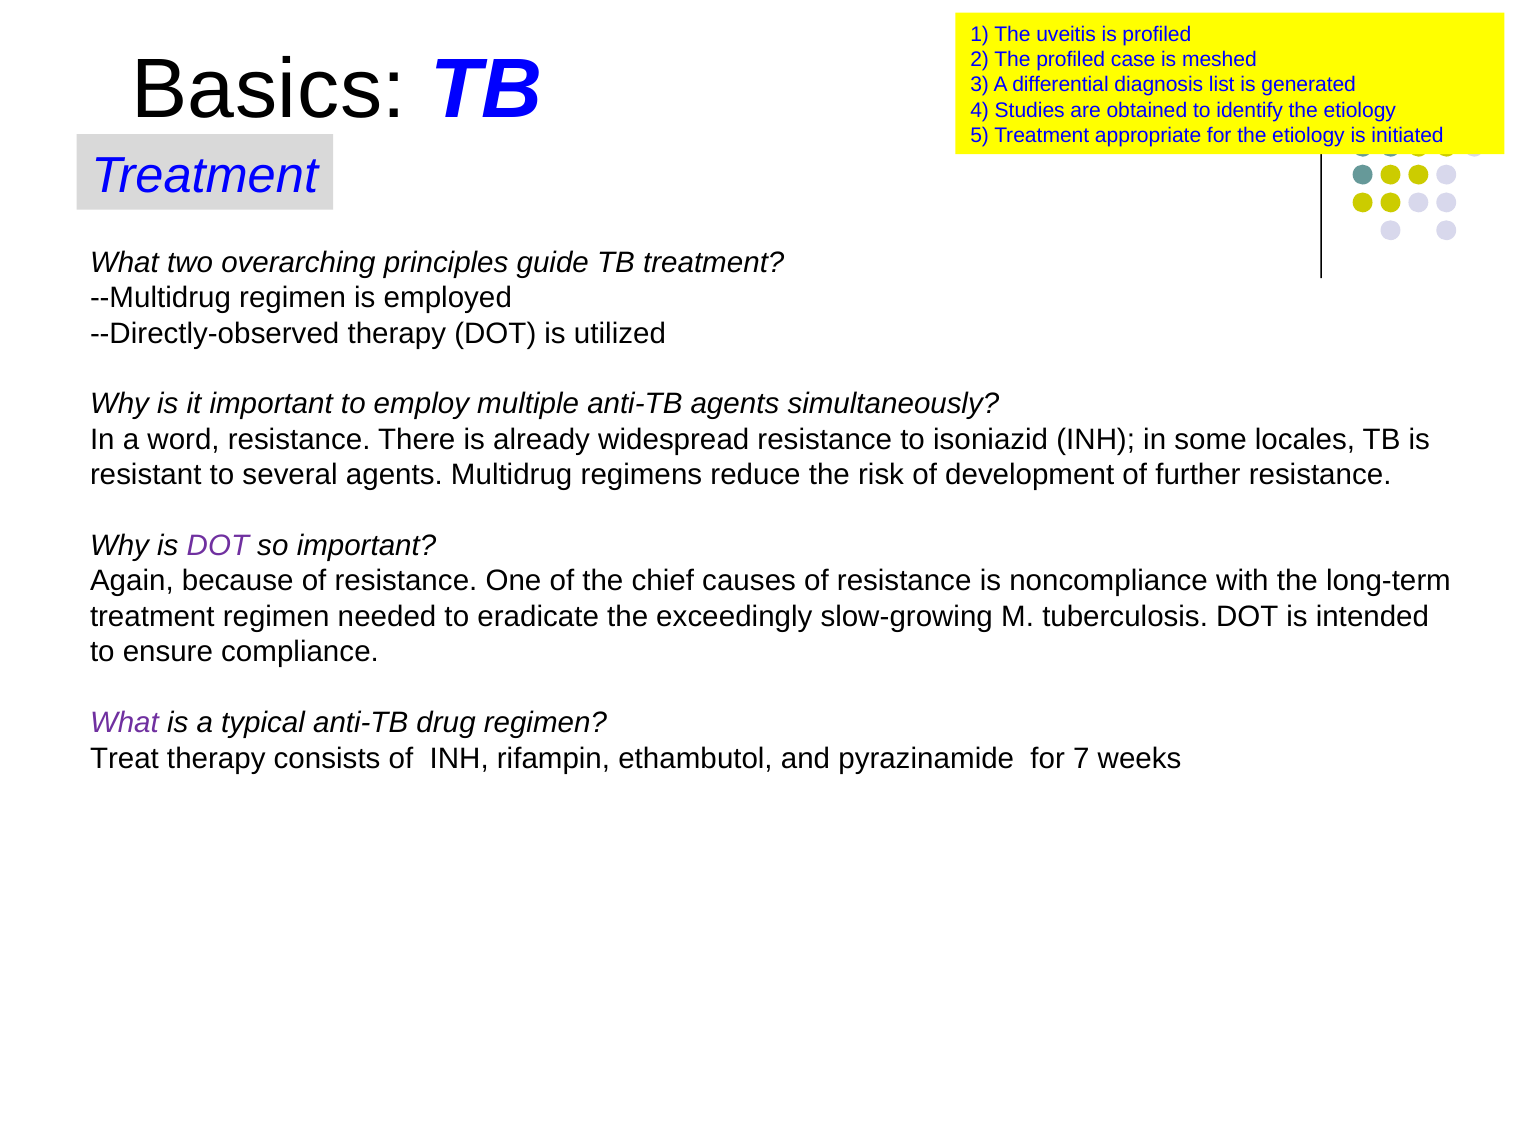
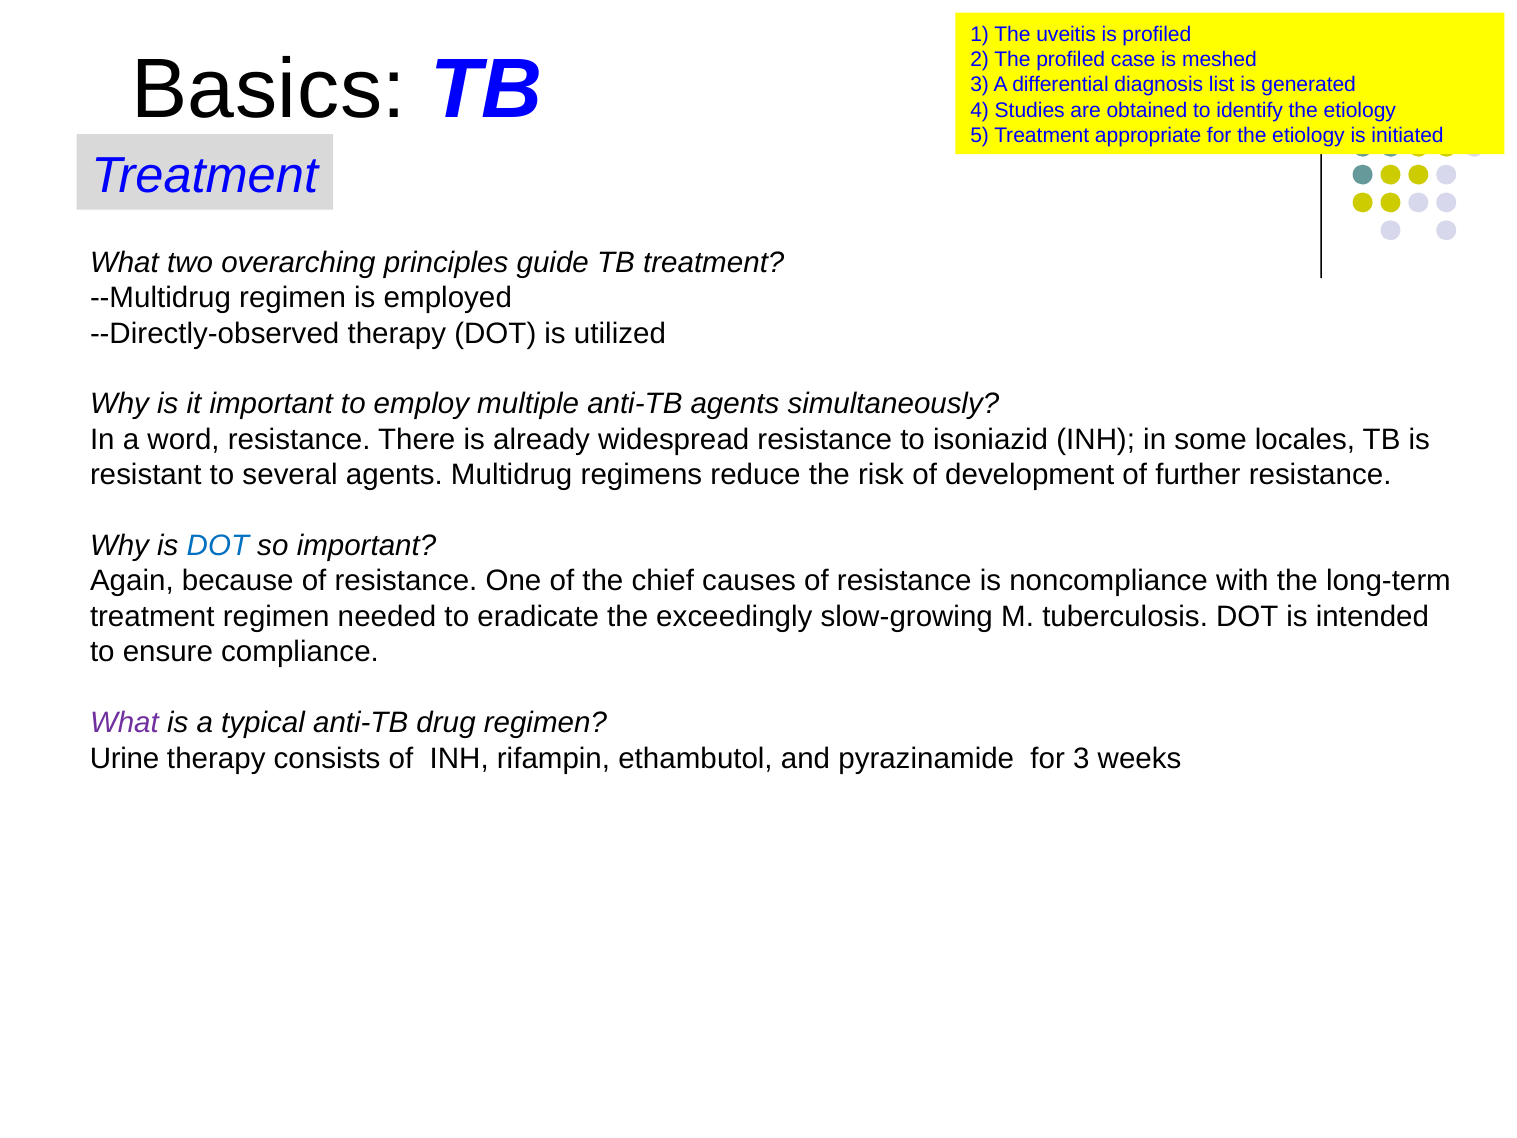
DOT colour: purple -> blue (218, 546)
Treat: Treat -> Urine (125, 758)
for 7: 7 -> 3 (1081, 758)
